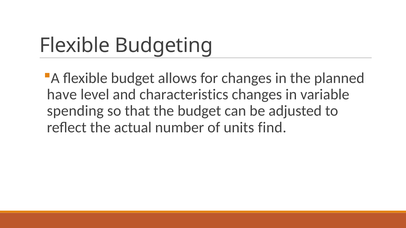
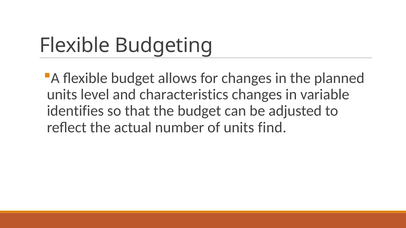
have: have -> units (62, 95)
spending: spending -> identifies (75, 111)
